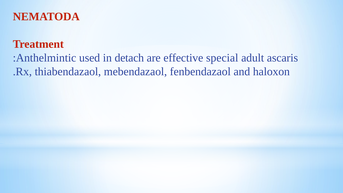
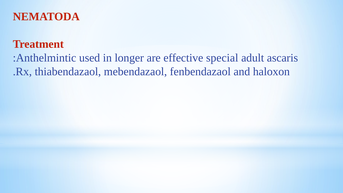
detach: detach -> longer (129, 58)
